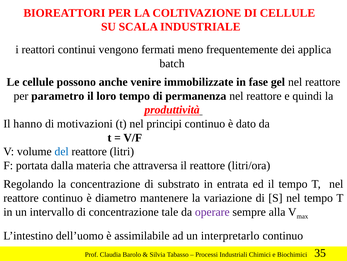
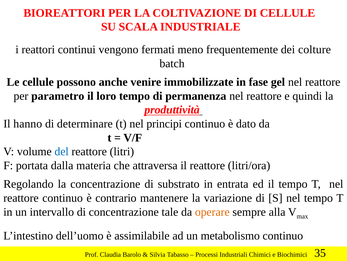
applica: applica -> colture (315, 49)
motivazioni: motivazioni -> determinare (85, 123)
diametro: diametro -> contrario (116, 197)
operare colour: purple -> orange (212, 211)
interpretarlo: interpretarlo -> metabolismo (230, 235)
